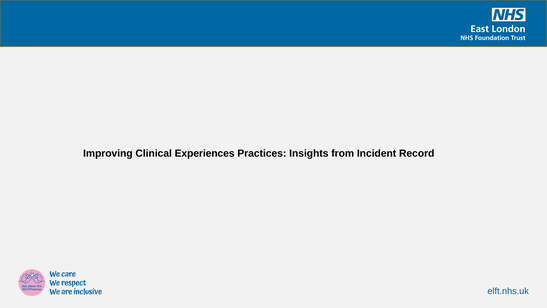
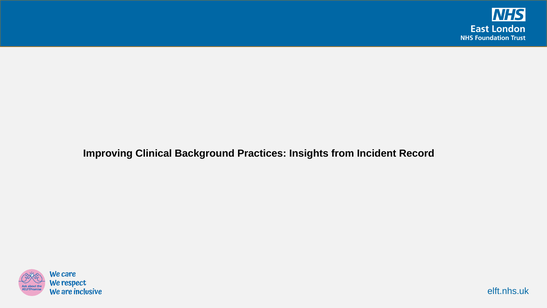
Experiences: Experiences -> Background (205, 153)
